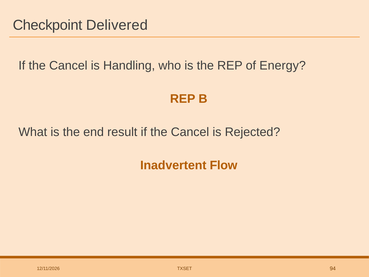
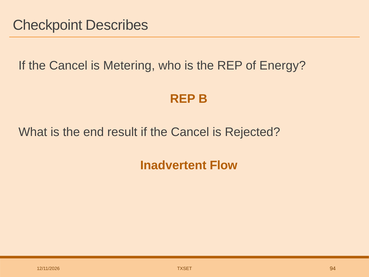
Delivered: Delivered -> Describes (117, 25)
Handling: Handling -> Metering (129, 65)
